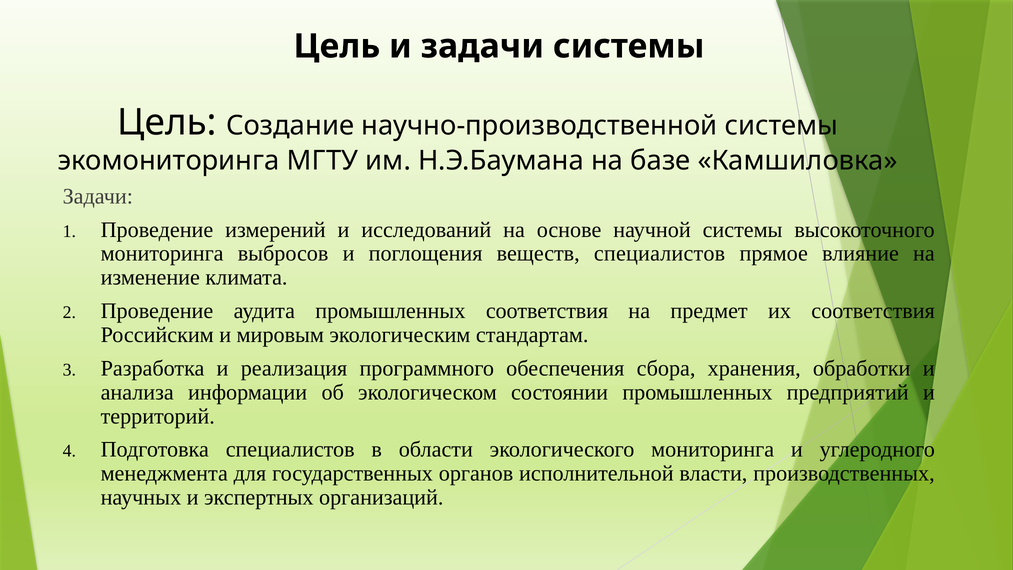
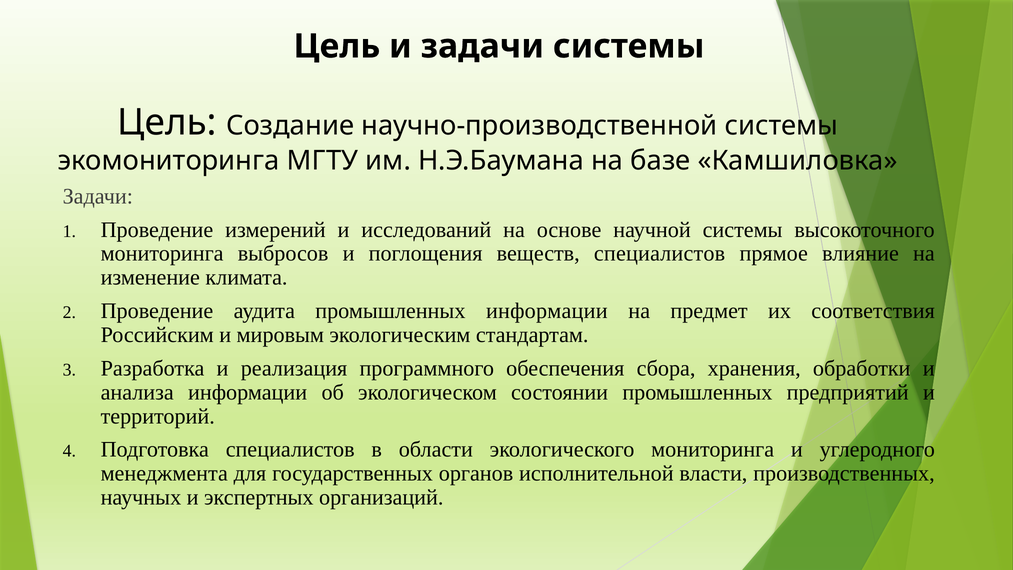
промышленных соответствия: соответствия -> информации (547, 311)
